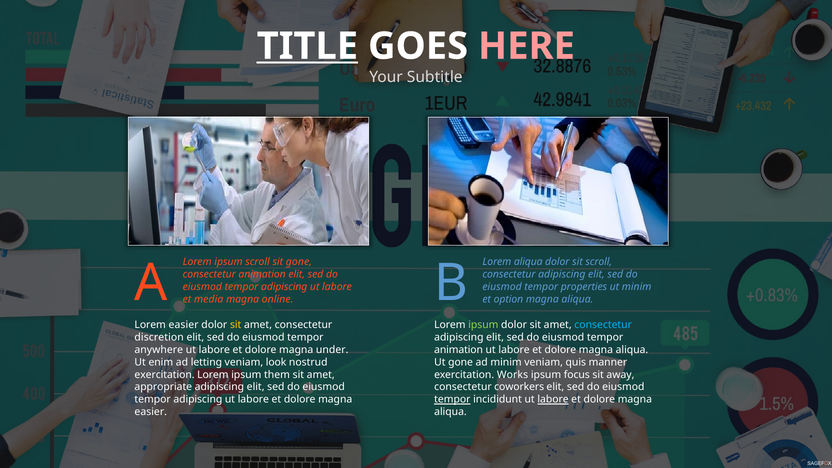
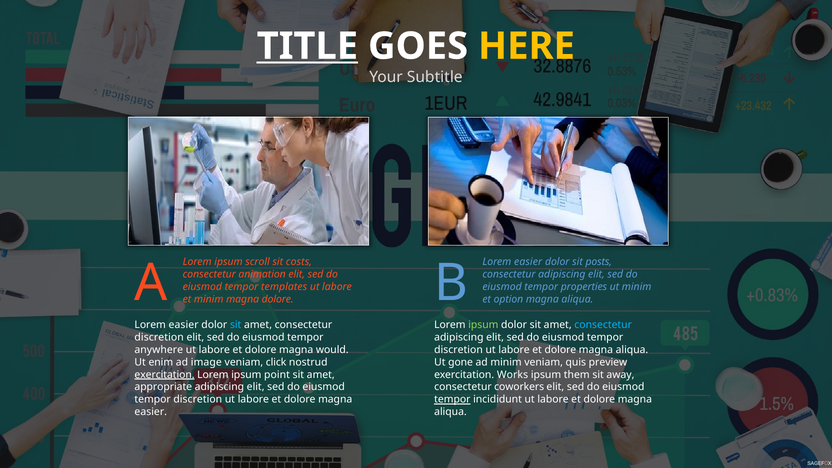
HERE colour: pink -> yellow (526, 46)
sit gone: gone -> costs (299, 262)
aliqua: aliqua -> easier (528, 262)
sit scroll: scroll -> posts (599, 262)
adipiscing: adipiscing -> templates (284, 287)
et media: media -> minim (209, 299)
magna online: online -> dolore (278, 299)
sit colour: yellow -> light blue (236, 325)
under: under -> would (332, 350)
animation: animation -> discretion (459, 350)
letting: letting -> image (206, 362)
look: look -> click (276, 362)
manner: manner -> preview (608, 362)
exercitation underline: none -> present (165, 375)
them: them -> point (277, 375)
focus: focus -> them (577, 375)
adipiscing: adipiscing -> discretion (198, 400)
labore underline: present -> none (553, 400)
